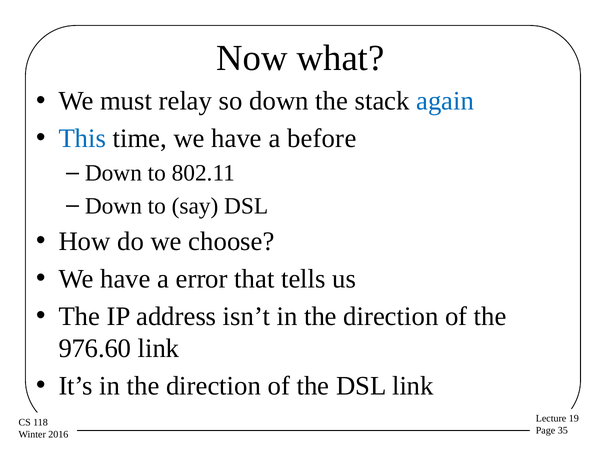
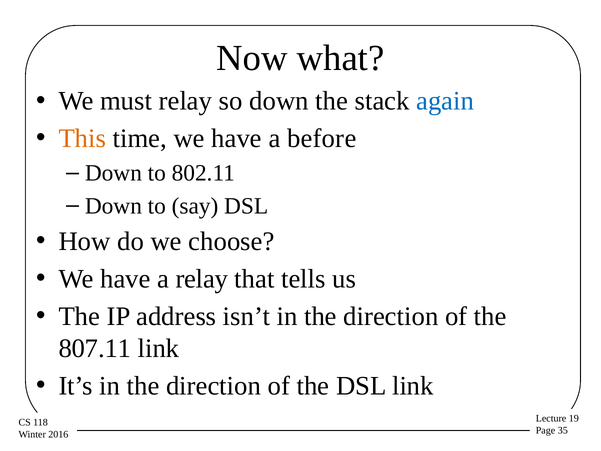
This colour: blue -> orange (82, 138)
a error: error -> relay (202, 279)
976.60: 976.60 -> 807.11 (95, 348)
